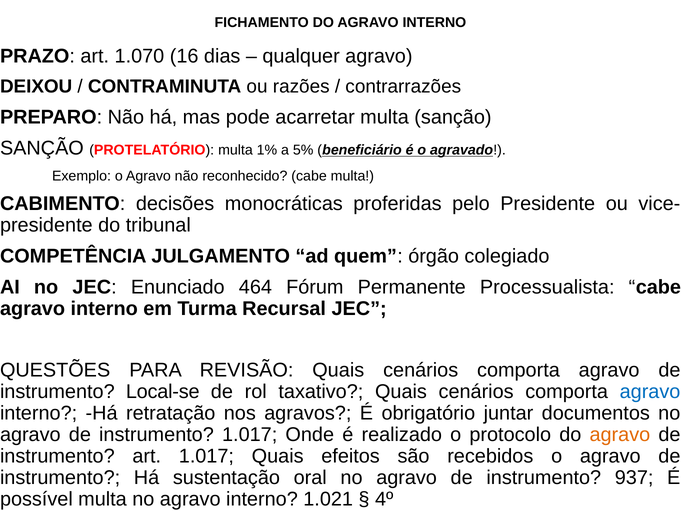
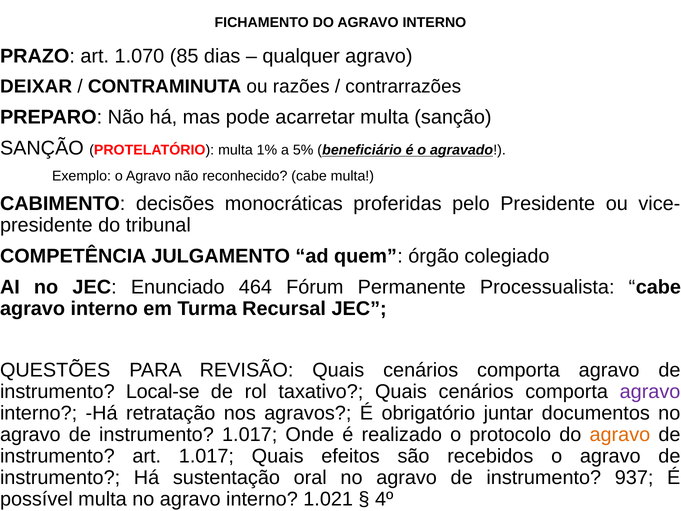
16: 16 -> 85 (184, 56)
DEIXOU: DEIXOU -> DEIXAR (36, 87)
agravo colour: blue -> purple (650, 392)
